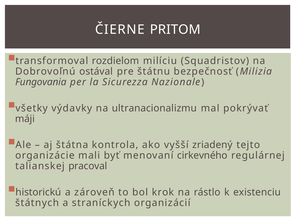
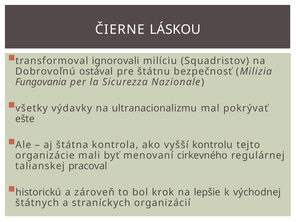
PRITOM: PRITOM -> LÁSKOU (175, 29)
rozdielom: rozdielom -> ignorovali (116, 61)
máji: máji -> ešte (25, 119)
zriadený: zriadený -> kontrolu (212, 145)
rástlo: rástlo -> lepšie (207, 192)
existenciu: existenciu -> východnej (257, 192)
